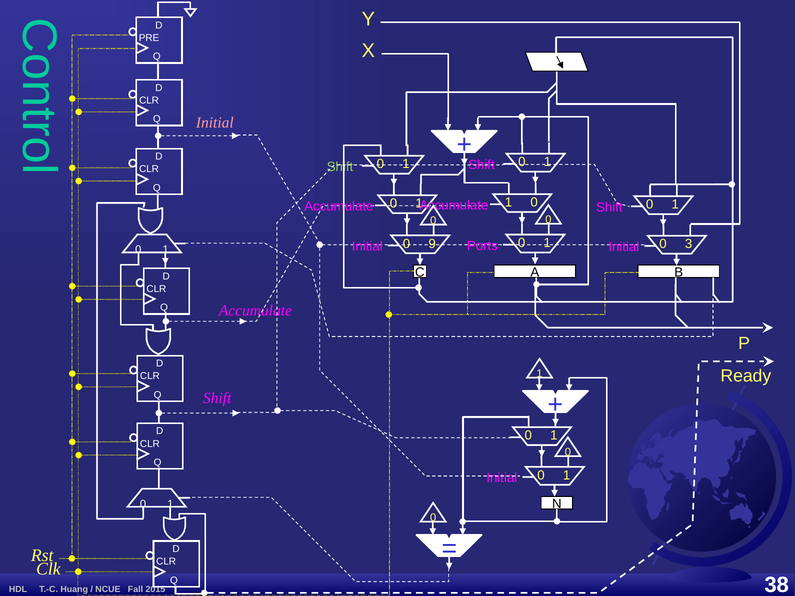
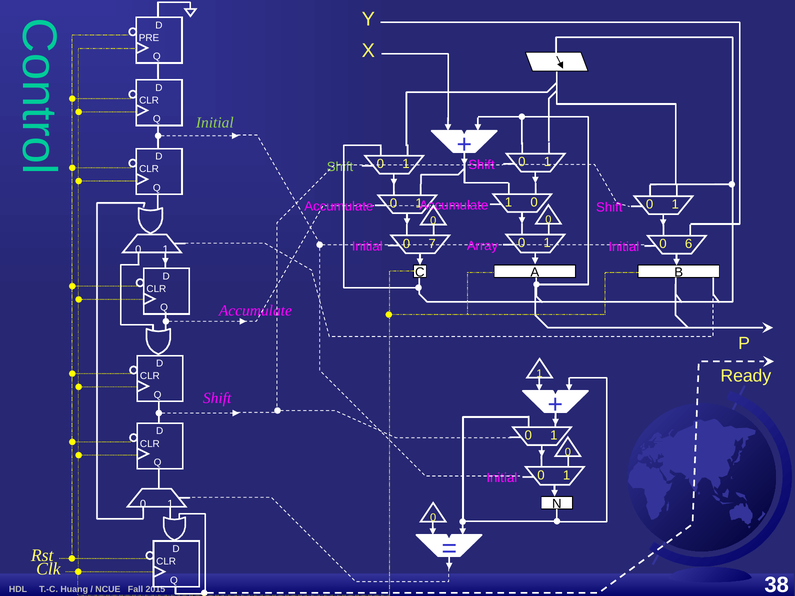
Initial colour: pink -> light green (215, 123)
9: 9 -> 7 (432, 244)
3: 3 -> 6 (689, 244)
Ports: Ports -> Array (482, 246)
